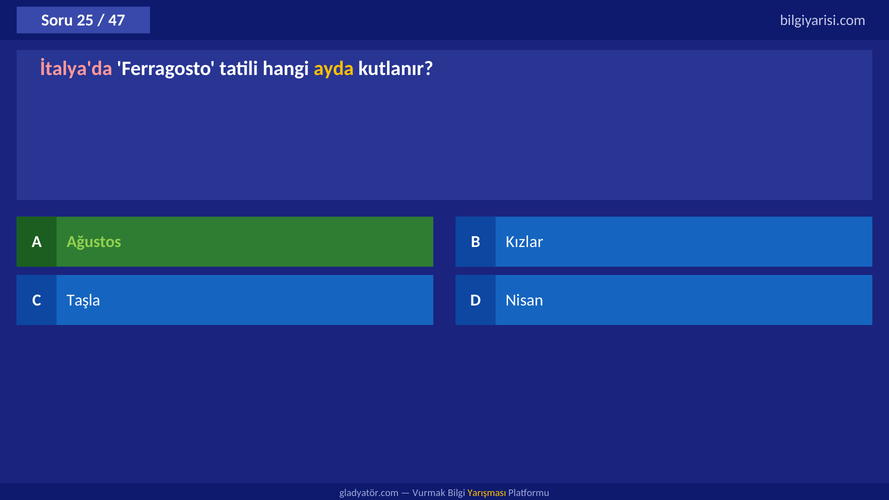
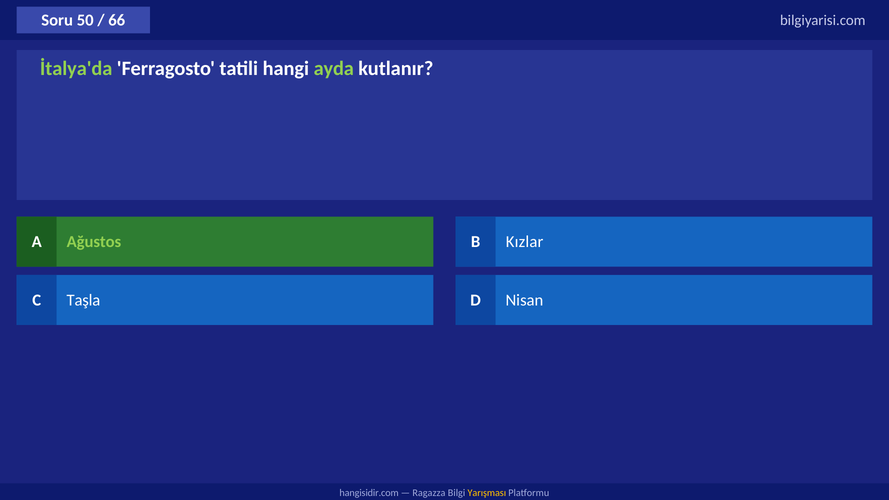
25: 25 -> 50 (85, 20)
47: 47 -> 66 (117, 20)
İtalya'da colour: pink -> light green (76, 68)
ayda colour: yellow -> light green (334, 68)
gladyatör.com: gladyatör.com -> hangisidir.com (369, 493)
Vurmak: Vurmak -> Ragazza (429, 493)
